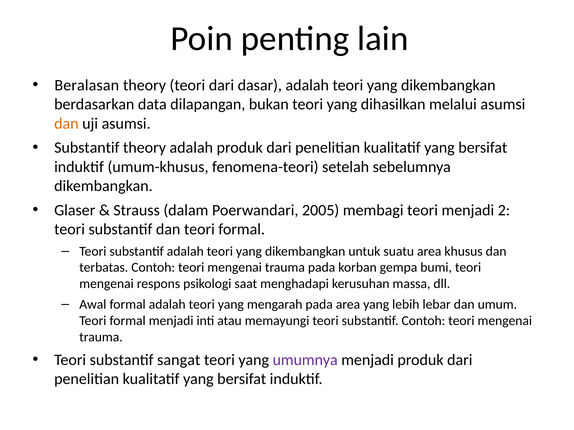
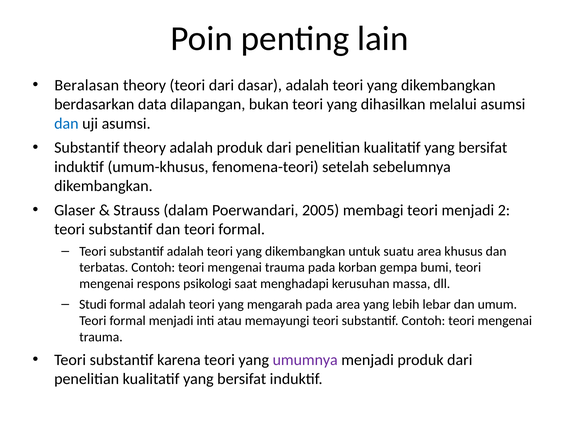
dan colour: orange -> blue (66, 124)
Awal: Awal -> Studi (93, 305)
sangat: sangat -> karena (179, 360)
